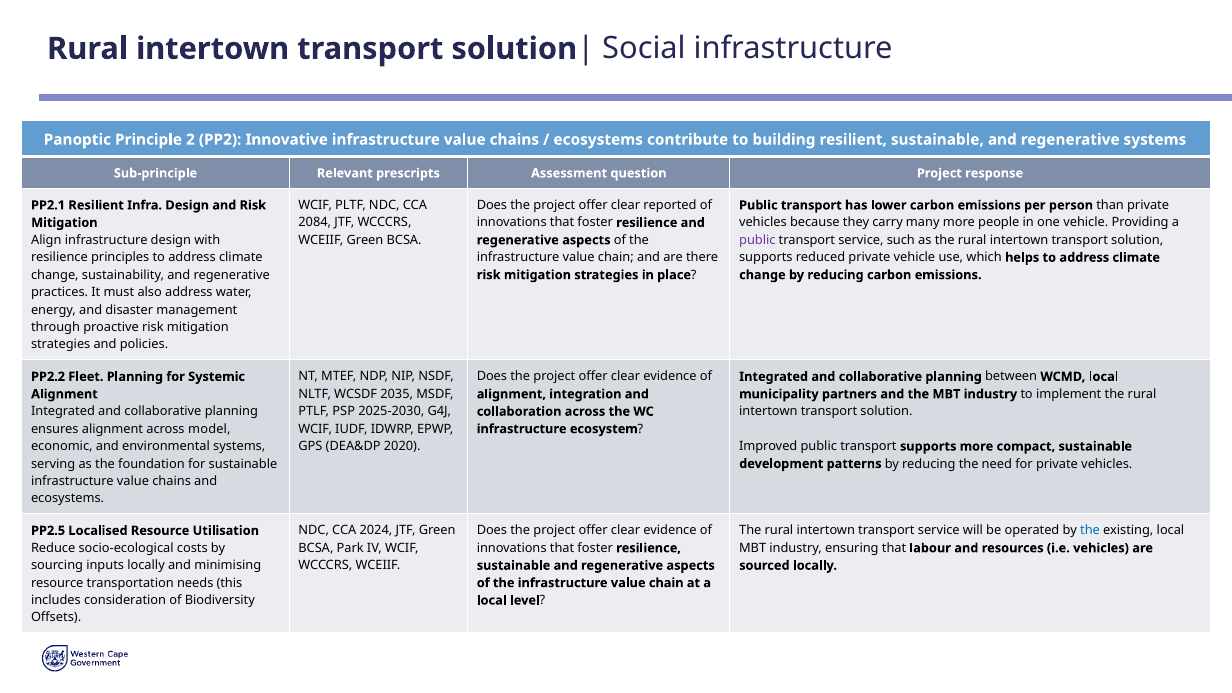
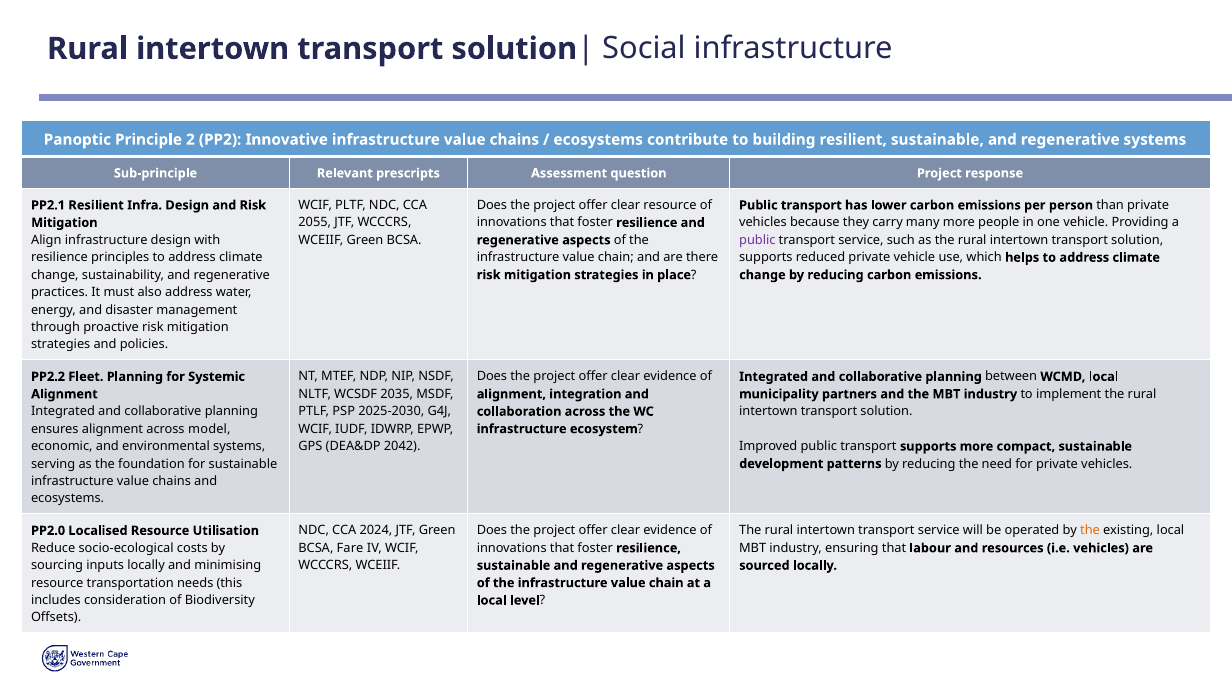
clear reported: reported -> resource (670, 205)
2084: 2084 -> 2055 (315, 223)
2020: 2020 -> 2042 (402, 446)
the colour: blue -> orange (1090, 531)
PP2.5: PP2.5 -> PP2.0 (48, 531)
Park: Park -> Fare (350, 548)
